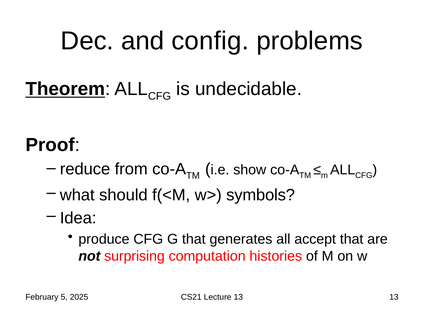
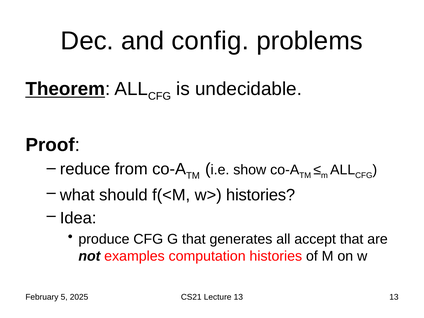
w> symbols: symbols -> histories (261, 195)
surprising: surprising -> examples (134, 256)
